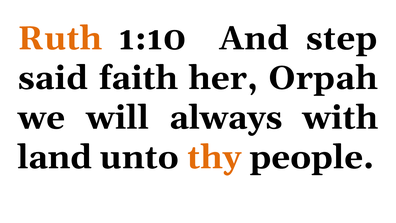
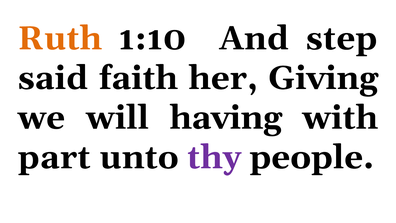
Orpah: Orpah -> Giving (323, 78)
always: always -> having (226, 118)
land: land -> part (54, 157)
thy colour: orange -> purple (214, 157)
